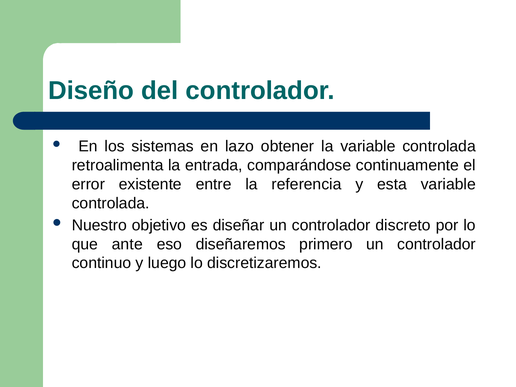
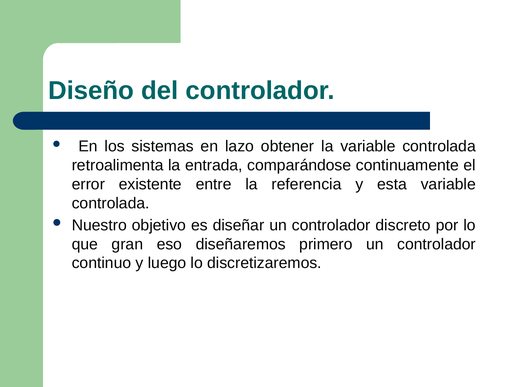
ante: ante -> gran (127, 244)
